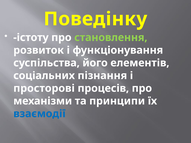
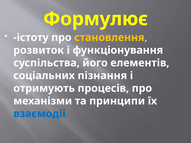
Поведінку: Поведінку -> Формулює (96, 19)
становлення colour: light green -> yellow (111, 38)
просторові: просторові -> отримують (44, 88)
